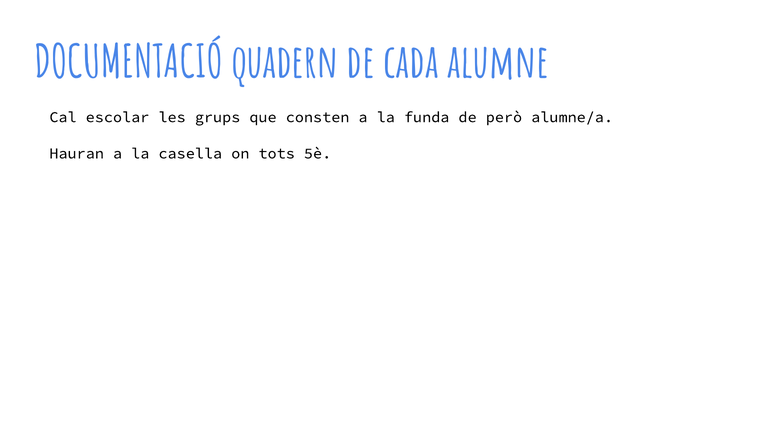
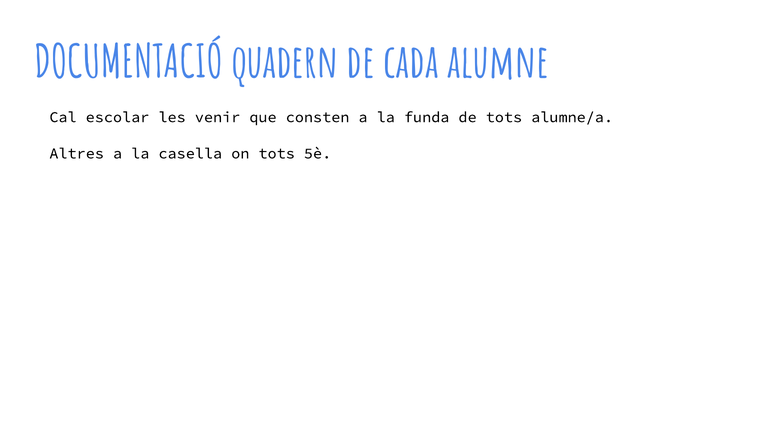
grups: grups -> venir (218, 117)
de però: però -> tots (504, 117)
Hauran: Hauran -> Altres (77, 154)
